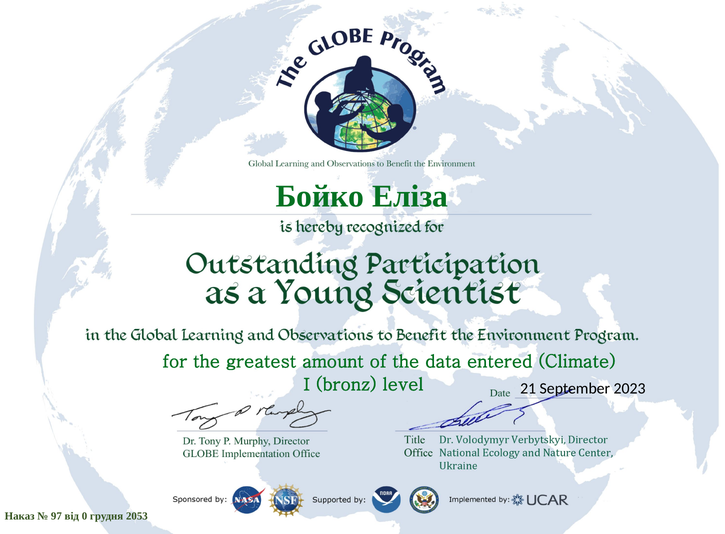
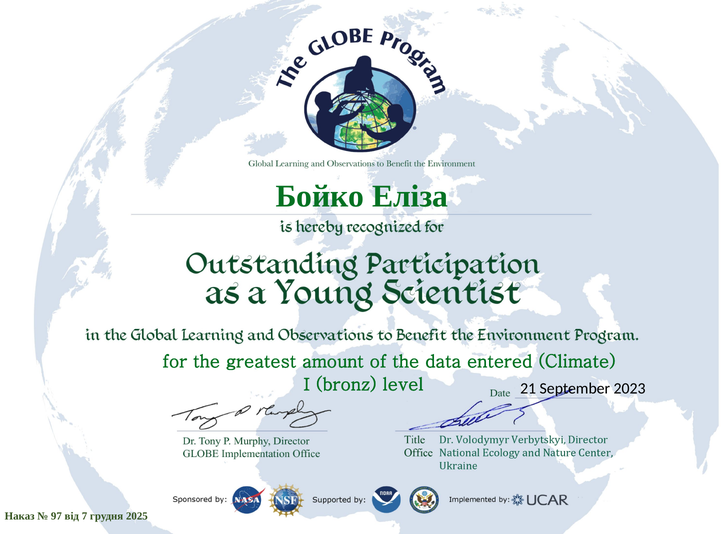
0: 0 -> 7 (85, 516)
2053: 2053 -> 2025 (137, 516)
